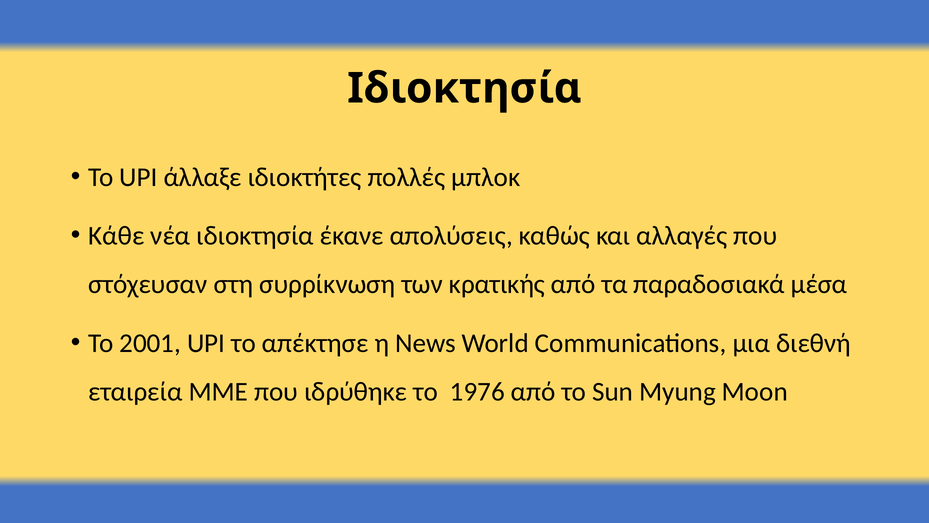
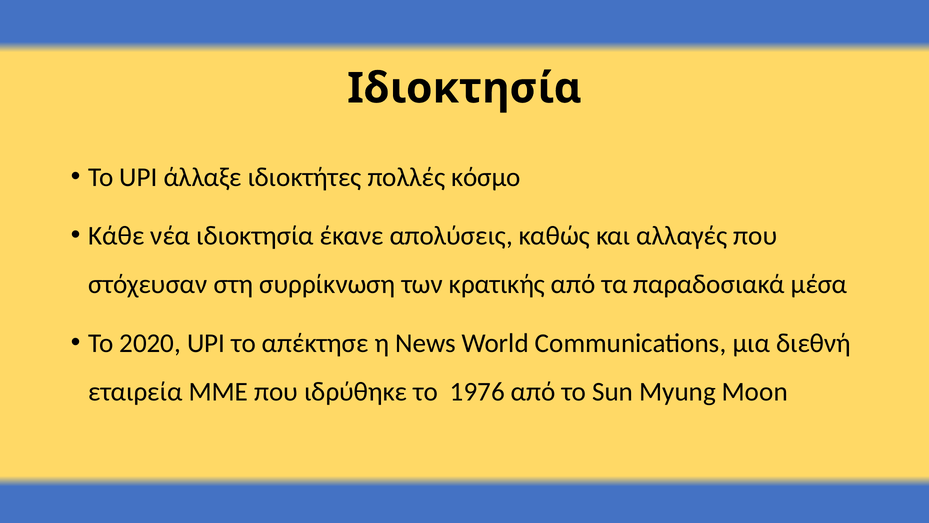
μπλοκ: μπλοκ -> κόσμο (486, 177)
2001: 2001 -> 2020 (150, 343)
